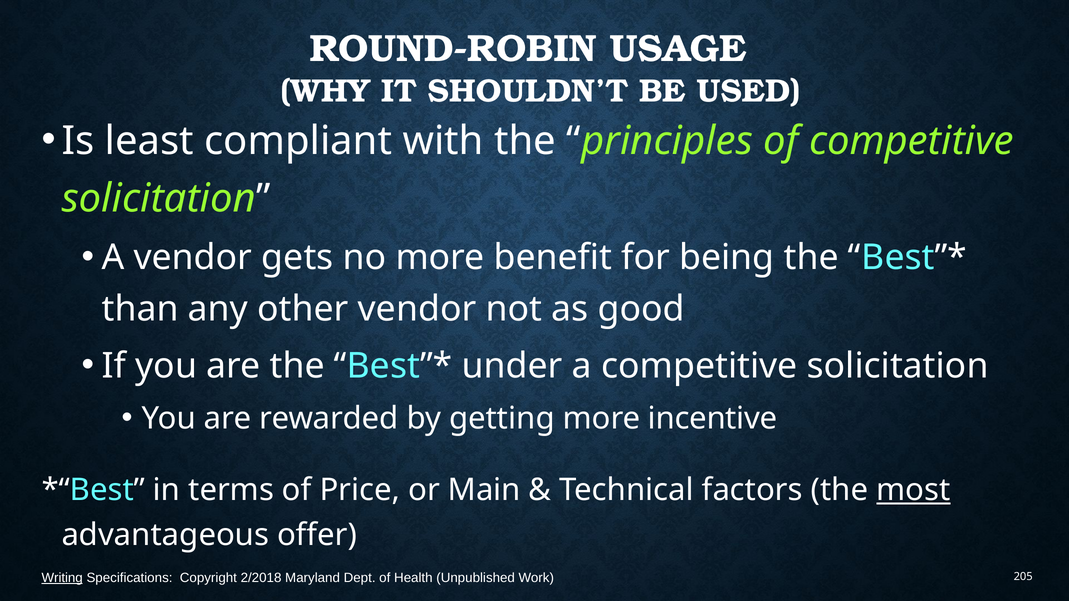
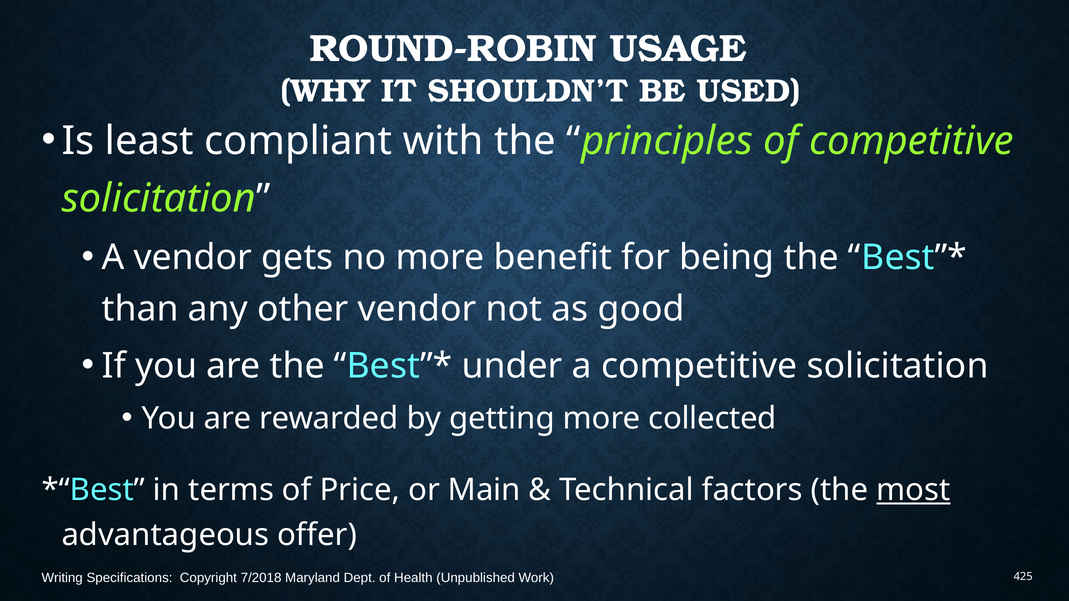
incentive: incentive -> collected (713, 419)
Writing underline: present -> none (62, 578)
2/2018: 2/2018 -> 7/2018 (261, 578)
205: 205 -> 425 (1023, 577)
